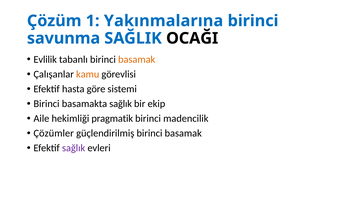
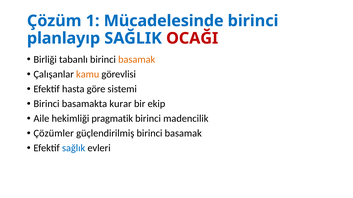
Yakınmalarına: Yakınmalarına -> Mücadelesinde (164, 21)
savunma: savunma -> planlayıp (64, 38)
OCAĞI colour: black -> red (192, 38)
Evlilik: Evlilik -> Birliği (45, 60)
basamakta sağlık: sağlık -> kurar (121, 104)
sağlık colour: purple -> blue (74, 148)
